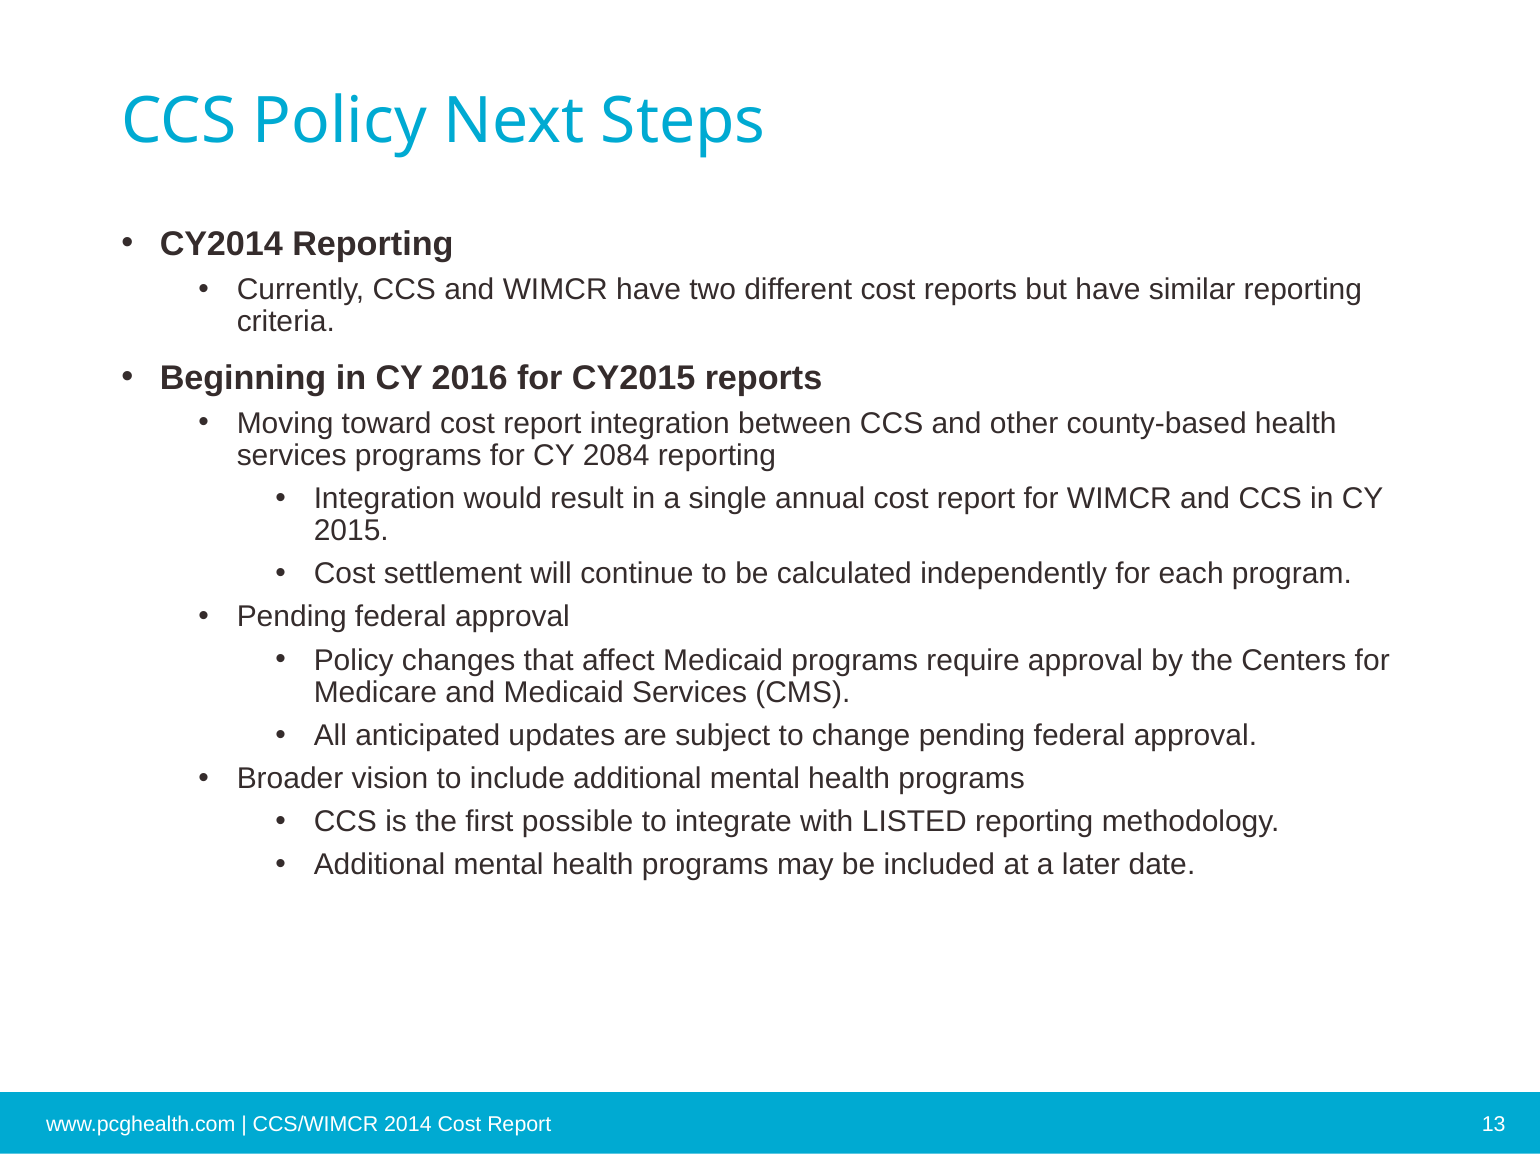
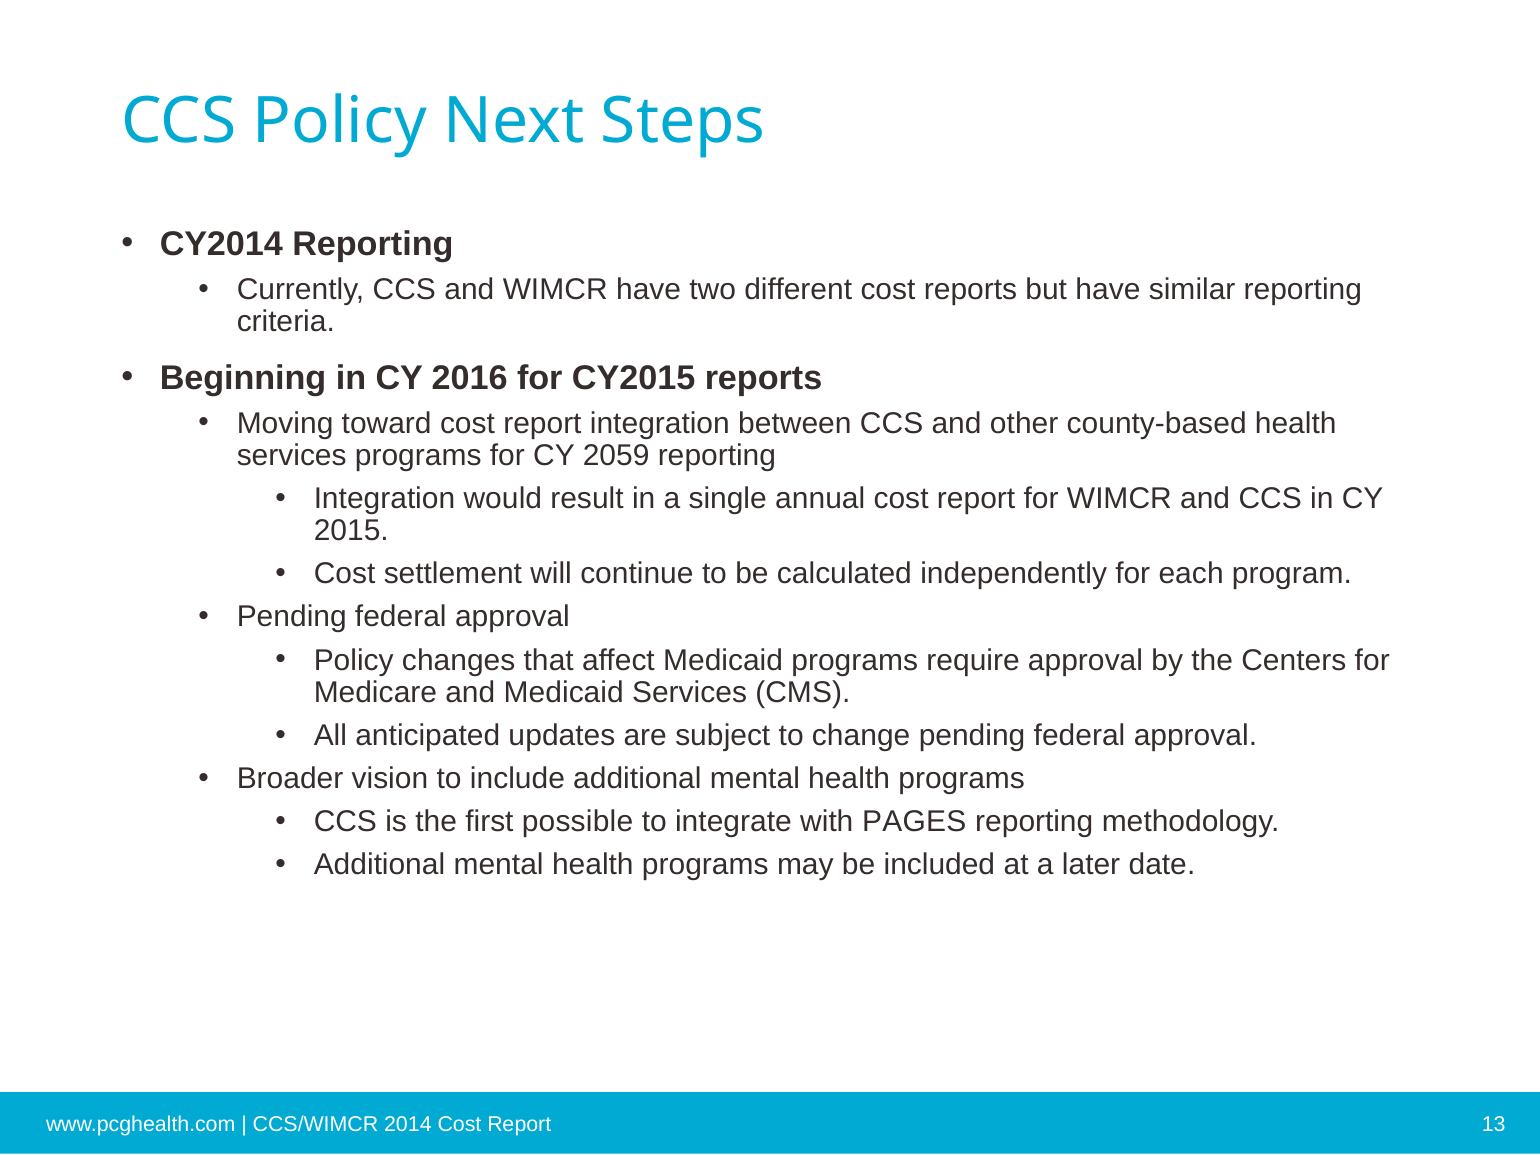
2084: 2084 -> 2059 (616, 456)
LISTED: LISTED -> PAGES (914, 822)
